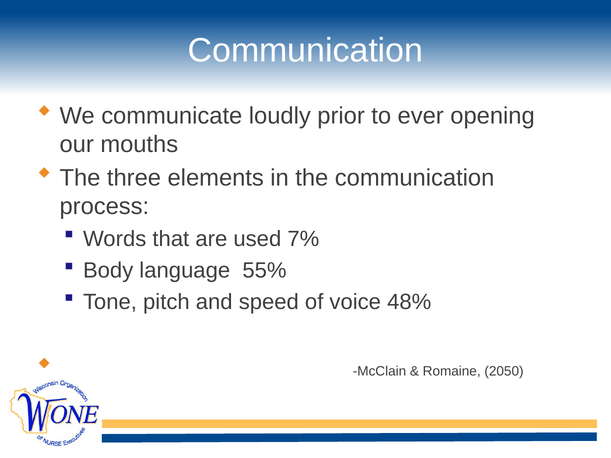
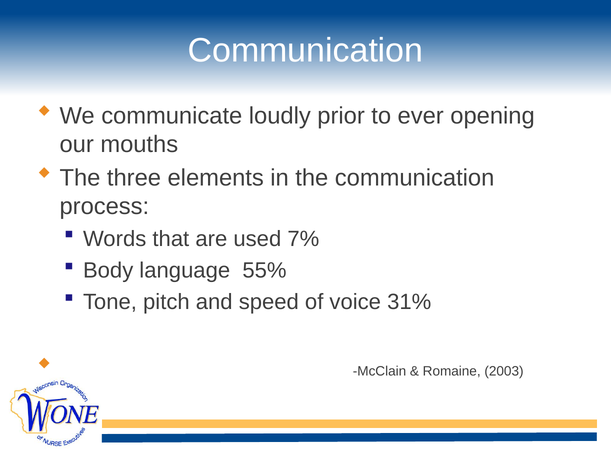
48%: 48% -> 31% (409, 302)
2050: 2050 -> 2003 (504, 372)
